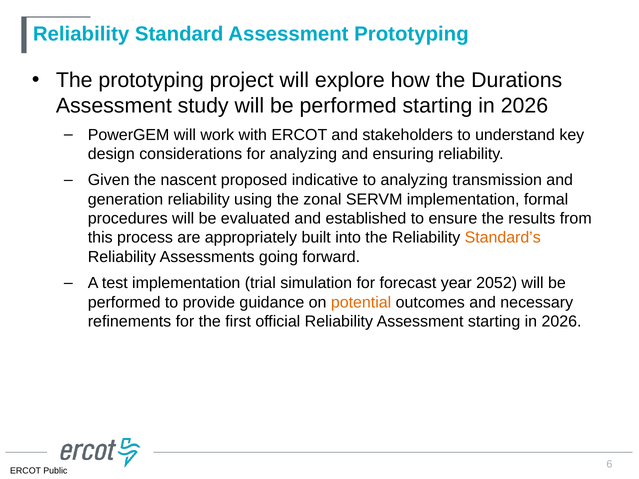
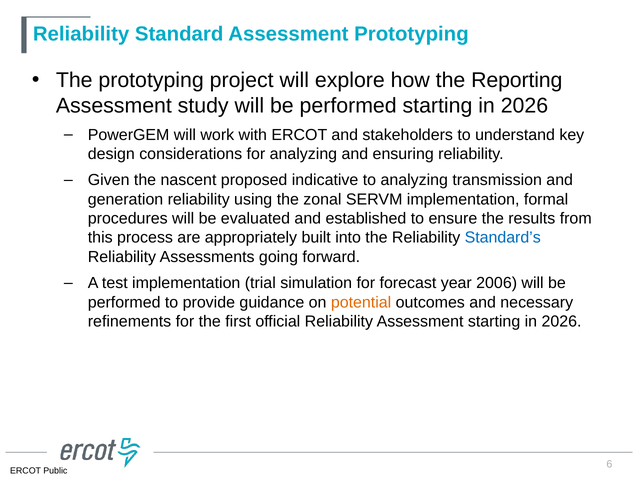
Durations: Durations -> Reporting (517, 80)
Standard’s colour: orange -> blue (503, 238)
2052: 2052 -> 2006 (497, 283)
